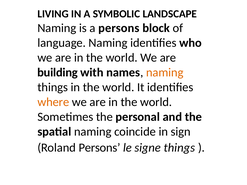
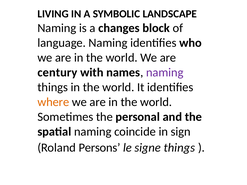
a persons: persons -> changes (119, 28)
building: building -> century (57, 72)
naming colour: orange -> purple (165, 72)
